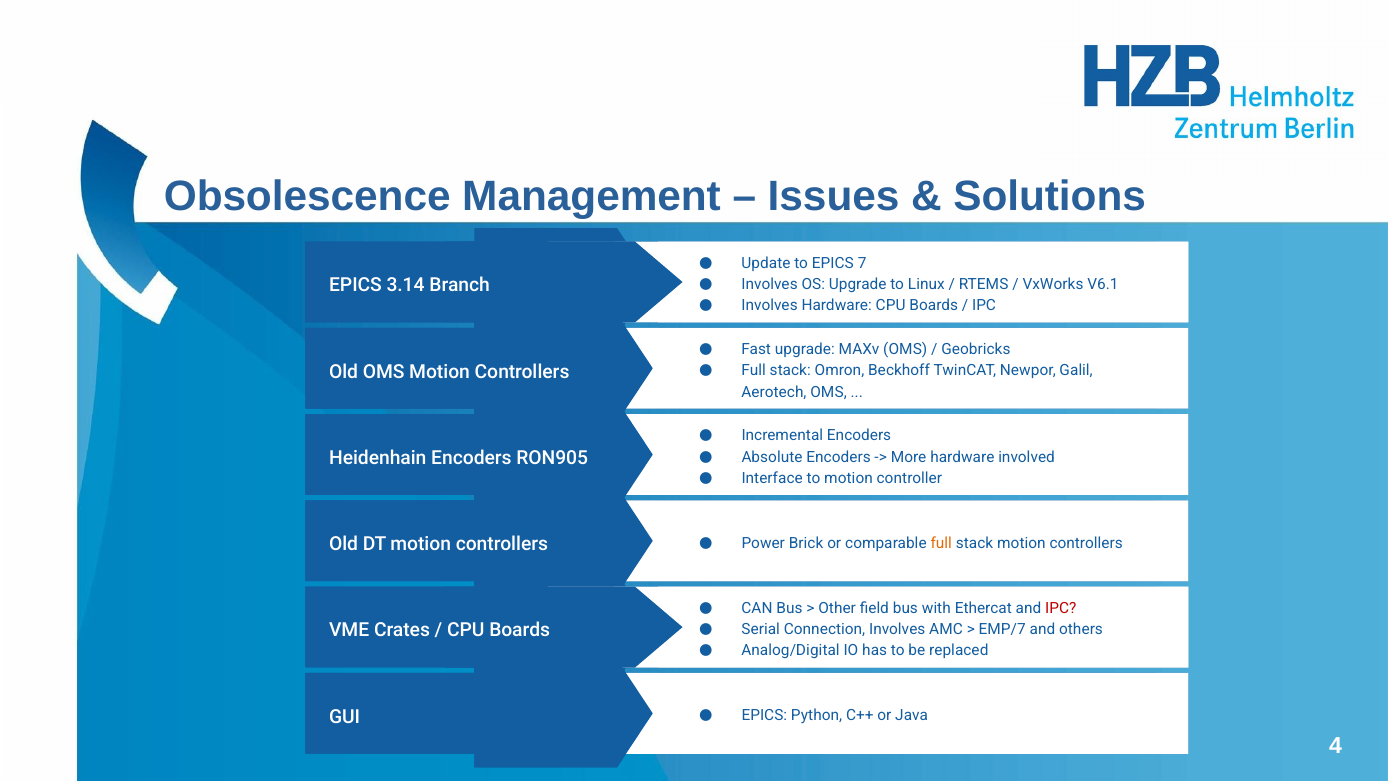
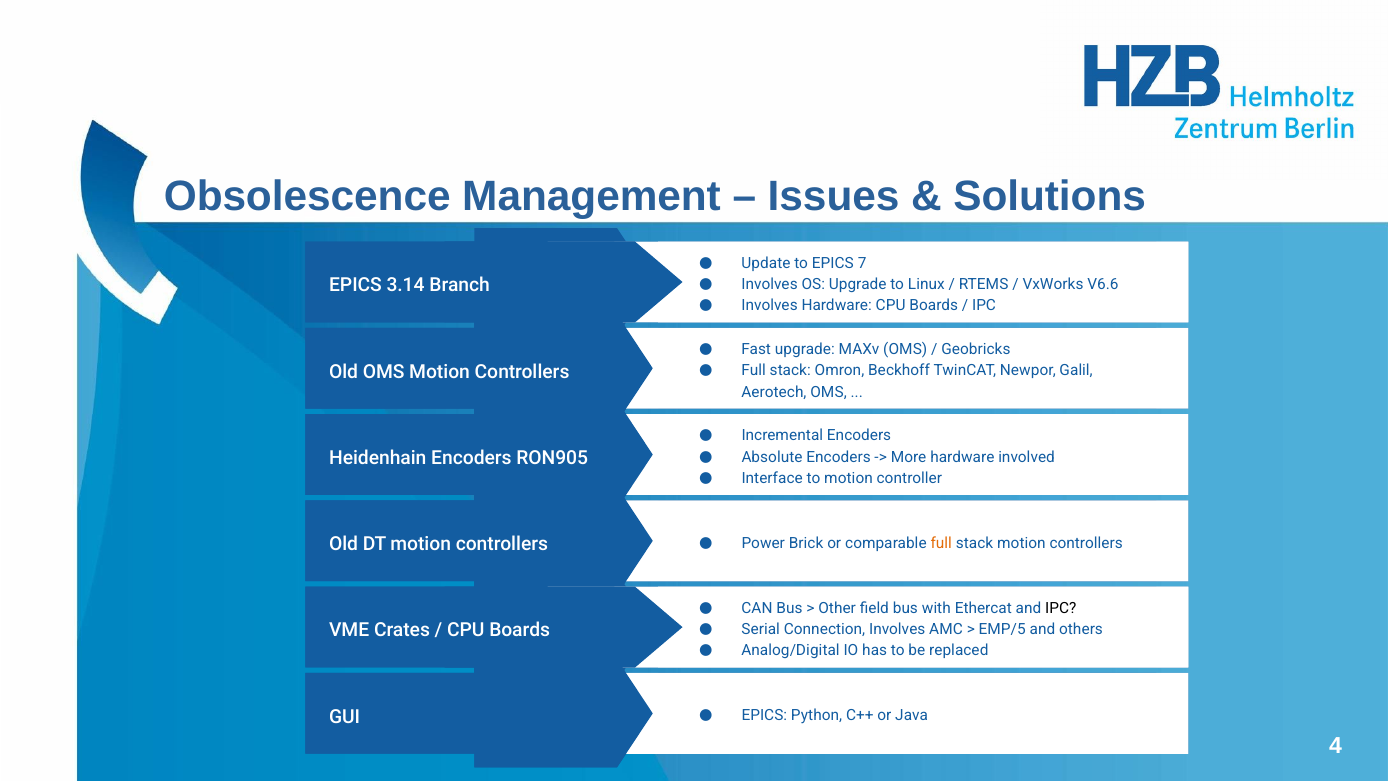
V6.1: V6.1 -> V6.6 (1103, 284)
IPC colour: red -> black (1061, 608)
EMP/7: EMP/7 -> EMP/5 (1002, 629)
